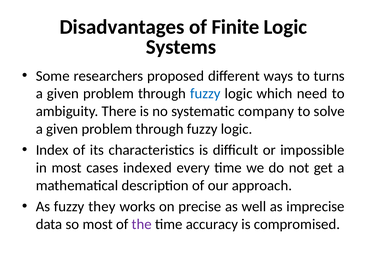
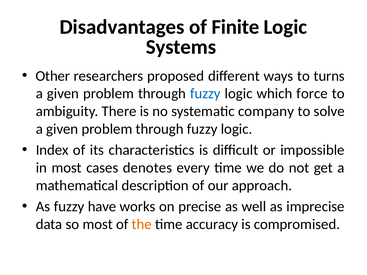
Some: Some -> Other (53, 76)
need: need -> force (312, 94)
indexed: indexed -> denotes (147, 168)
they: they -> have (102, 207)
the colour: purple -> orange (142, 224)
